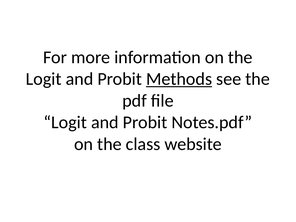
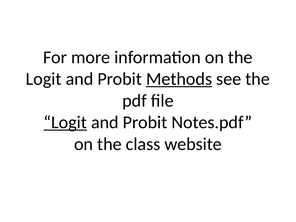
Logit underline: none -> present (65, 122)
